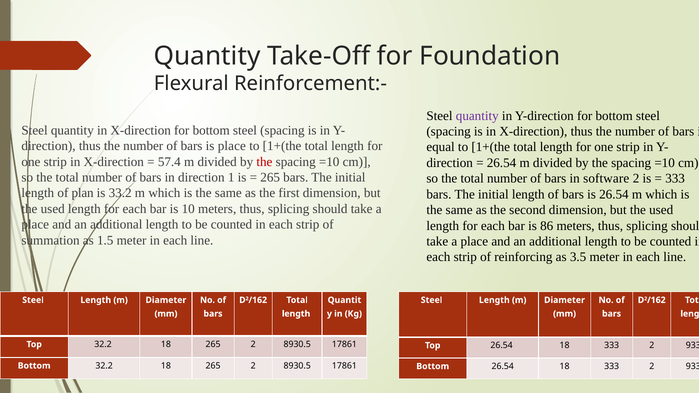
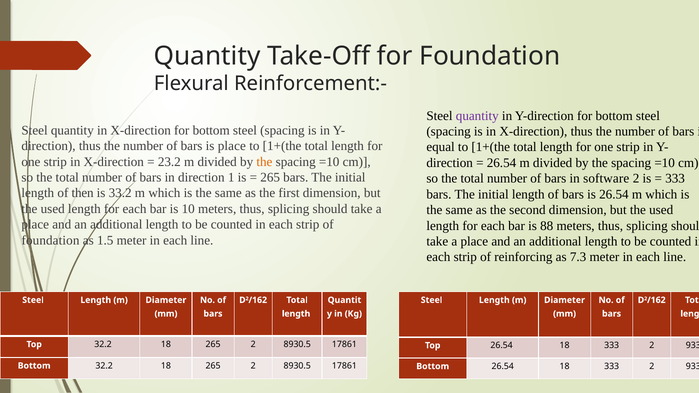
57.4: 57.4 -> 23.2 (169, 162)
the colour: red -> orange (264, 162)
plan: plan -> then (83, 193)
86: 86 -> 88 (547, 226)
summation: summation -> foundation (50, 240)
3.5: 3.5 -> 7.3 (578, 257)
